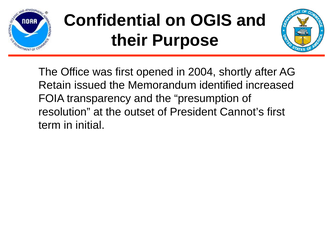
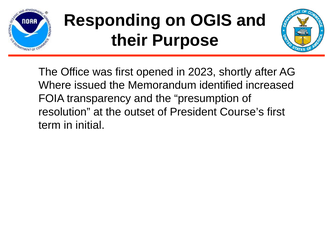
Confidential: Confidential -> Responding (112, 20)
2004: 2004 -> 2023 (202, 72)
Retain: Retain -> Where (55, 85)
Cannot’s: Cannot’s -> Course’s (242, 112)
